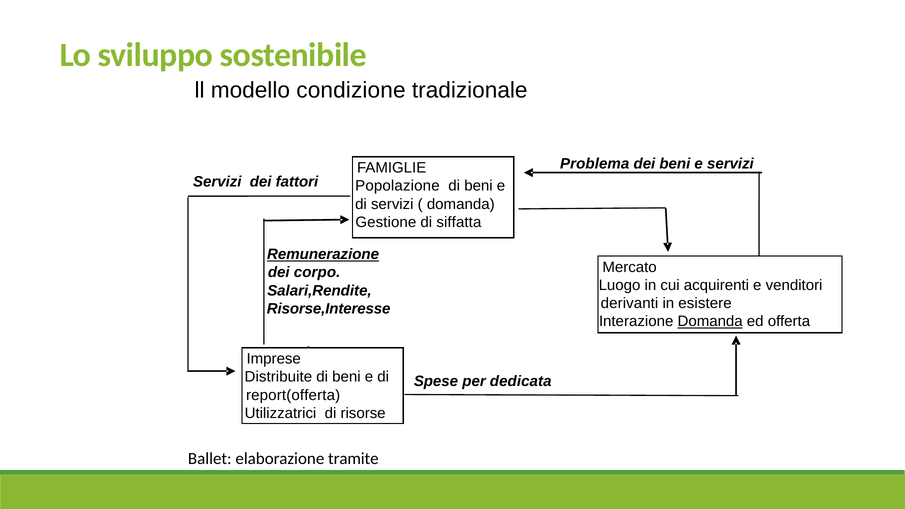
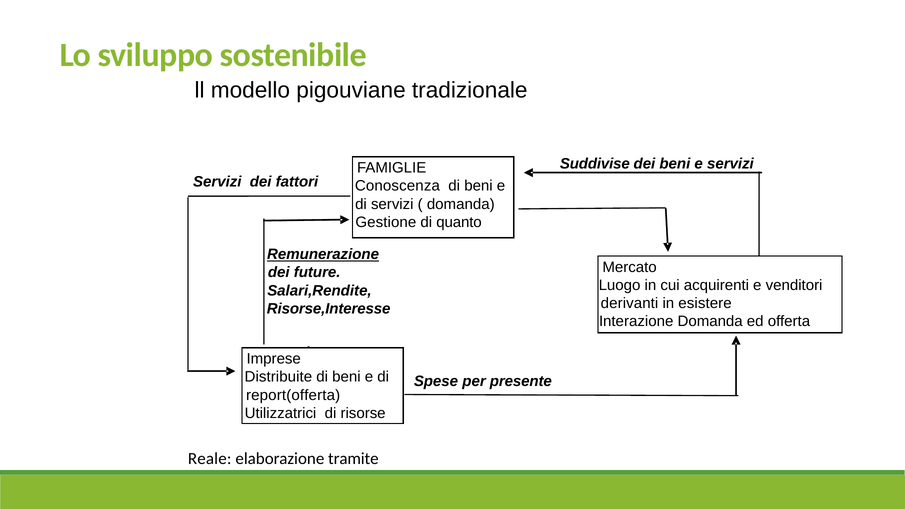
condizione: condizione -> pigouviane (351, 90)
Problema: Problema -> Suddivise (595, 164)
Popolazione: Popolazione -> Conoscenza (397, 186)
siffatta: siffatta -> quanto (459, 222)
corpo: corpo -> future (317, 273)
Domanda underline: present -> none (710, 322)
dedicata: dedicata -> presente (521, 381)
Ballet: Ballet -> Reale (210, 459)
